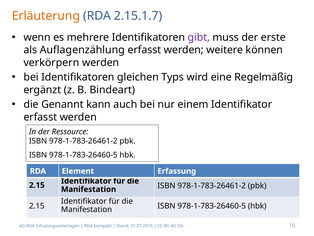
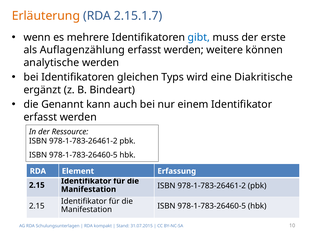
gibt colour: purple -> blue (199, 37)
verkörpern: verkörpern -> analytische (51, 62)
Regelmäßig: Regelmäßig -> Diakritische (264, 77)
